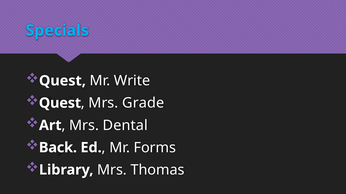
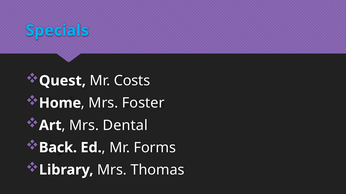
Write: Write -> Costs (132, 81)
Quest: Quest -> Home (60, 103)
Grade: Grade -> Foster (143, 103)
